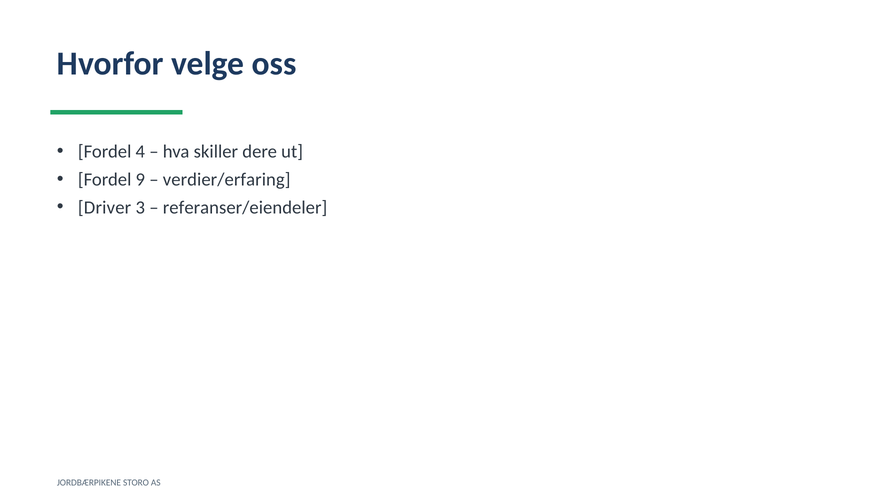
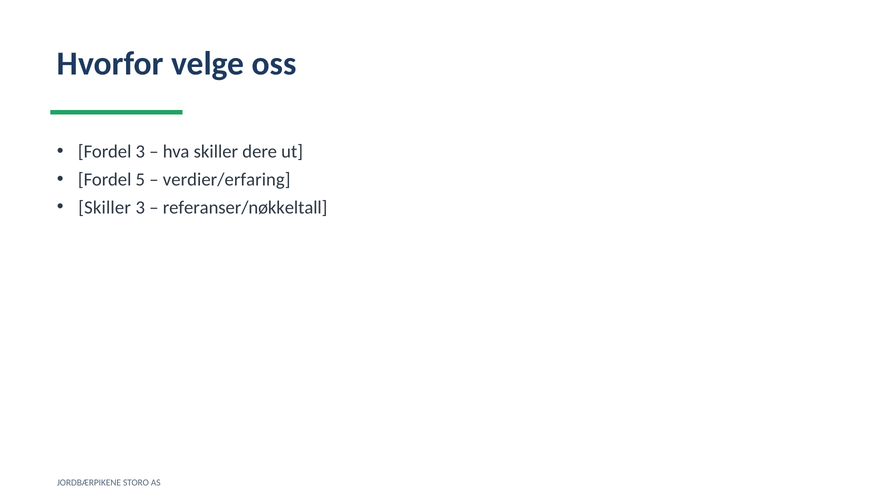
Fordel 4: 4 -> 3 (140, 152)
9: 9 -> 5 (140, 180)
Driver: Driver -> Skiller (105, 208)
referanser/eiendeler: referanser/eiendeler -> referanser/nøkkeltall (245, 208)
